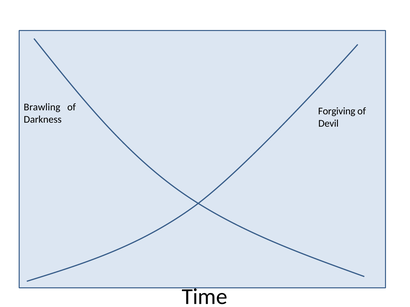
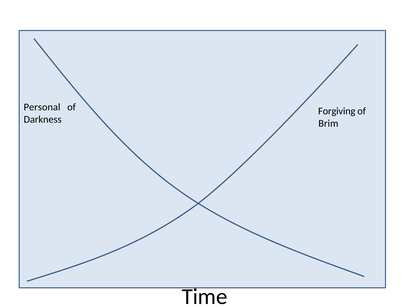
Brawling: Brawling -> Personal (42, 107)
Devil: Devil -> Brim (328, 124)
